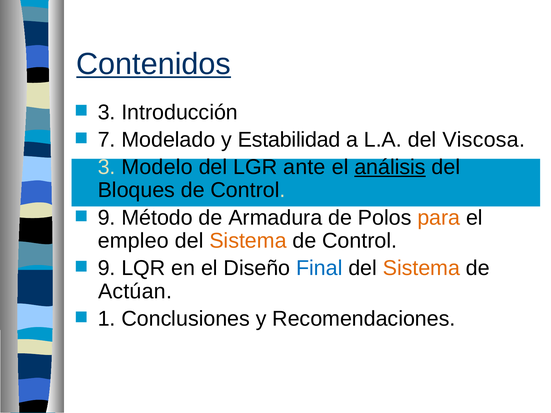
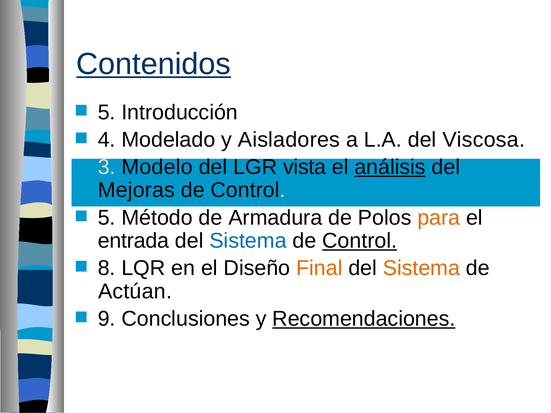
3: 3 -> 5 (107, 112)
7: 7 -> 4 (107, 140)
Estabilidad: Estabilidad -> Aisladores (289, 140)
ante: ante -> vista (305, 167)
Bloques: Bloques -> Mejoras (136, 190)
9: 9 -> 5 (107, 218)
empleo: empleo -> entrada (133, 241)
Sistema colour: orange -> blue (248, 241)
Control underline: none -> present (360, 241)
9: 9 -> 8 (107, 268)
Final colour: blue -> orange (319, 268)
1: 1 -> 9 (107, 319)
Recomendaciones underline: none -> present (364, 319)
